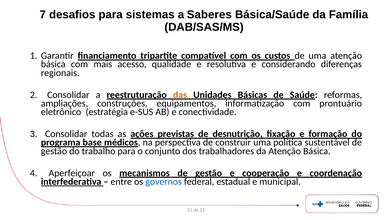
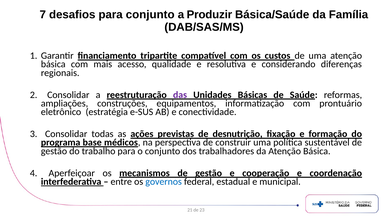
para sistemas: sistemas -> conjunto (150, 15)
Saberes: Saberes -> Produzir (209, 15)
das colour: orange -> purple (180, 95)
